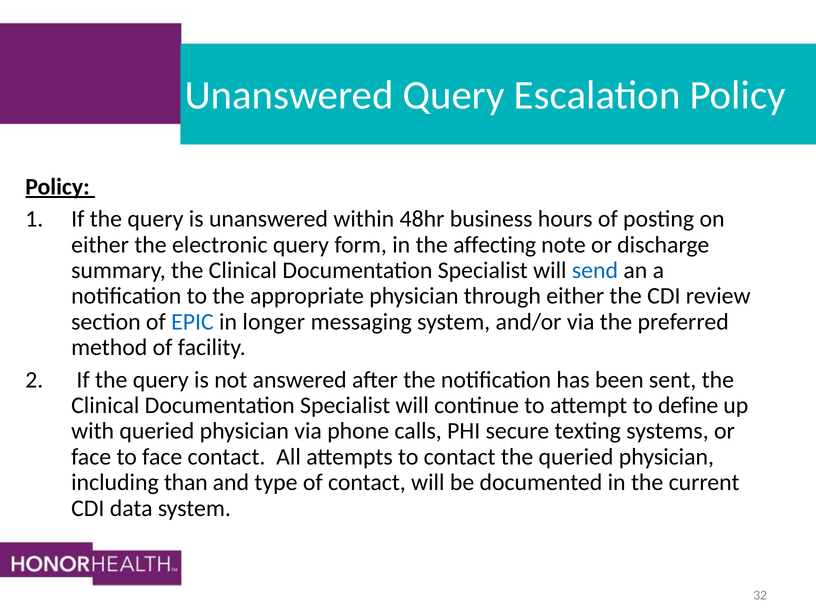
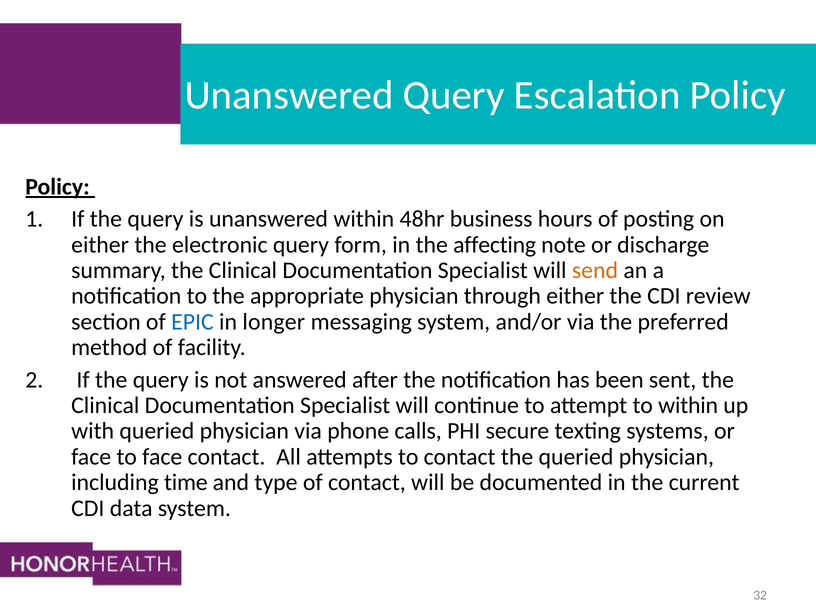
send colour: blue -> orange (595, 270)
to define: define -> within (688, 405)
than: than -> time (186, 483)
